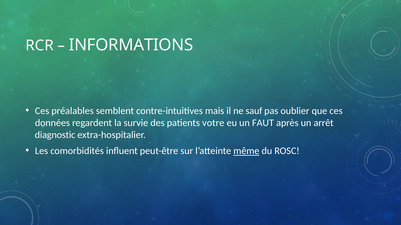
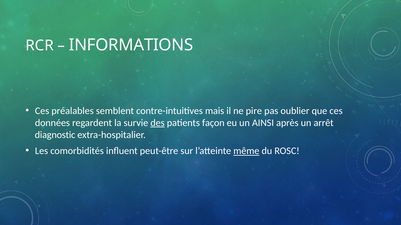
sauf: sauf -> pire (254, 111)
des underline: none -> present (158, 123)
votre: votre -> façon (213, 123)
FAUT: FAUT -> AINSI (263, 123)
